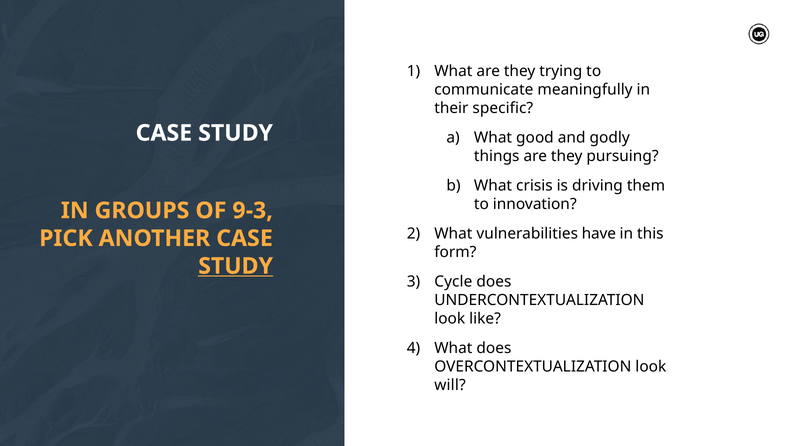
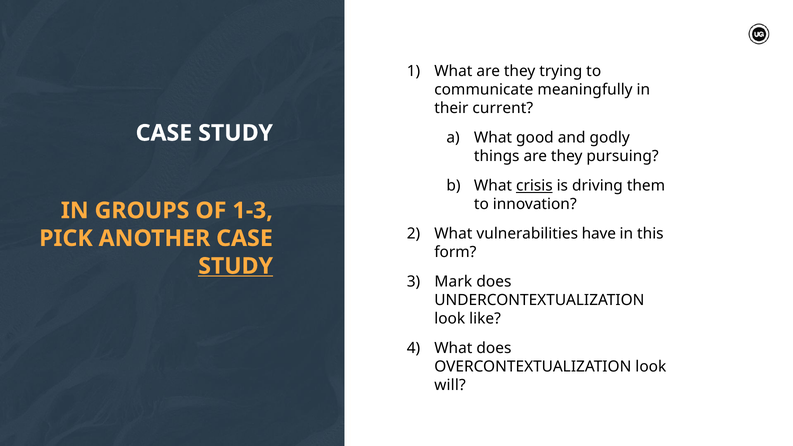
specific: specific -> current (503, 108)
crisis underline: none -> present (534, 186)
9-3: 9-3 -> 1-3 (253, 211)
Cycle: Cycle -> Mark (453, 282)
